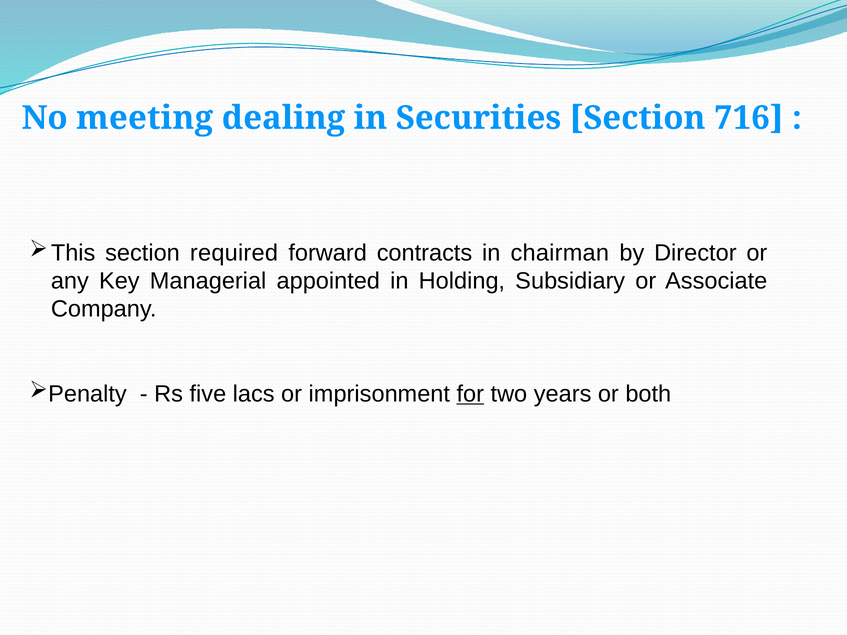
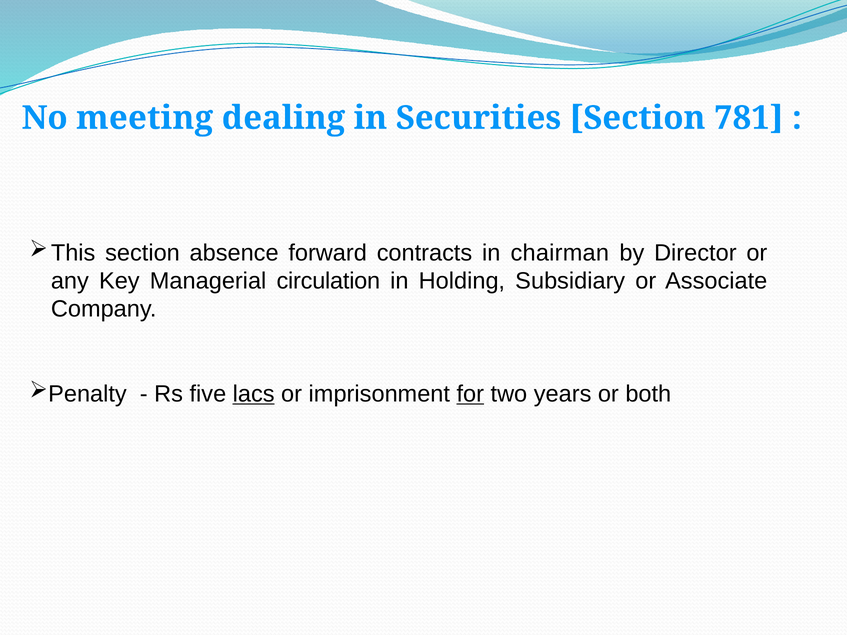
716: 716 -> 781 (749, 118)
required: required -> absence (234, 253)
appointed: appointed -> circulation (328, 281)
lacs underline: none -> present (254, 394)
